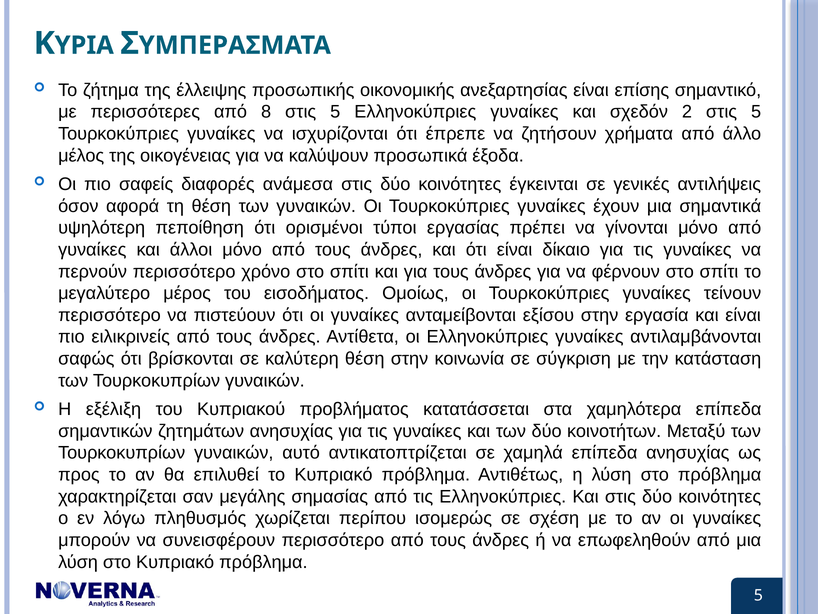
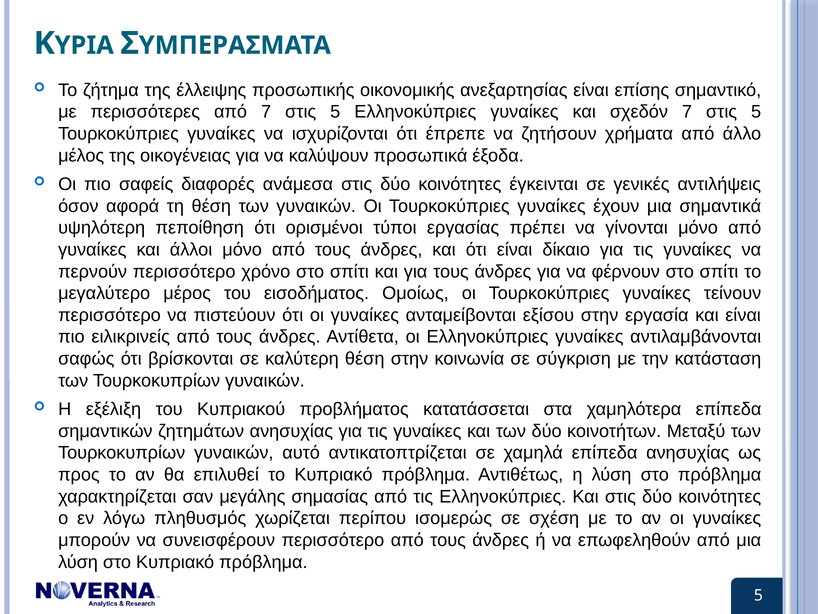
από 8: 8 -> 7 (266, 112)
σχεδόν 2: 2 -> 7 (687, 112)
